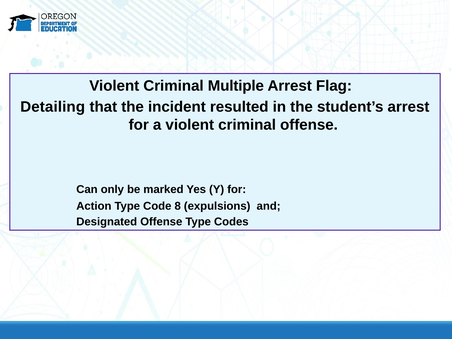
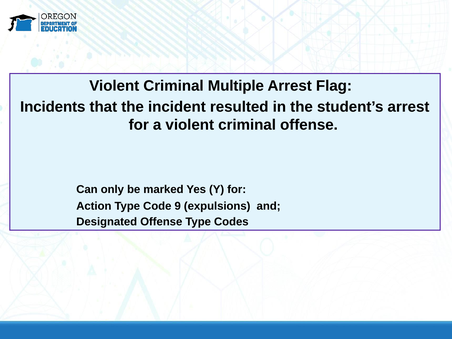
Detailing: Detailing -> Incidents (53, 107)
8: 8 -> 9 (178, 206)
